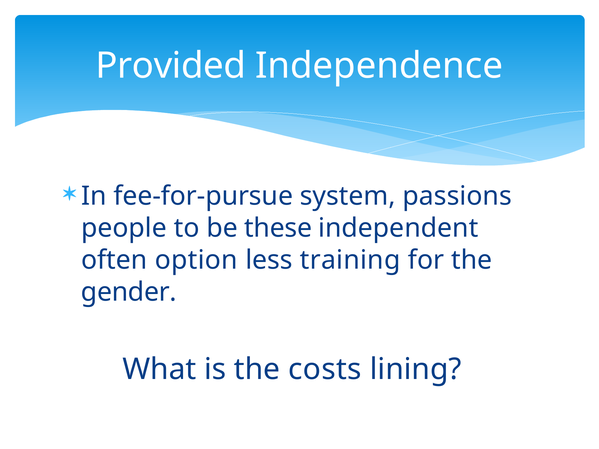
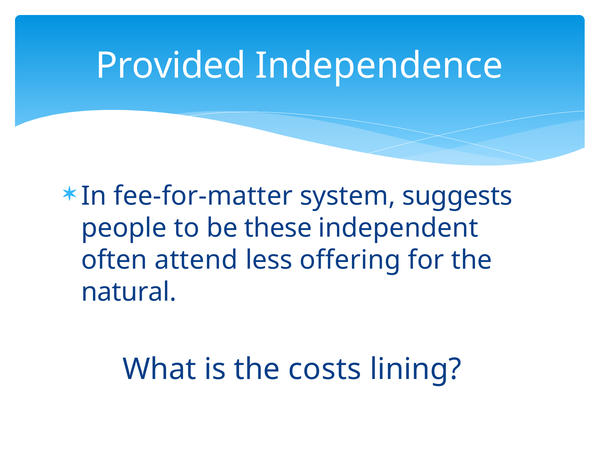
fee-for-pursue: fee-for-pursue -> fee-for-matter (203, 196)
passions: passions -> suggests (457, 196)
option: option -> attend (196, 260)
training: training -> offering (350, 260)
gender: gender -> natural (129, 292)
